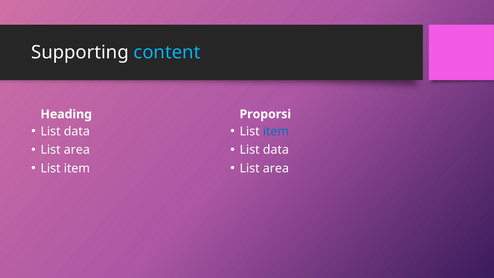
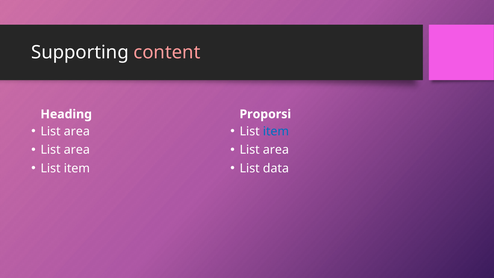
content colour: light blue -> pink (167, 52)
data: data -> area (77, 131)
data: data -> area (276, 150)
area: area -> data (276, 168)
